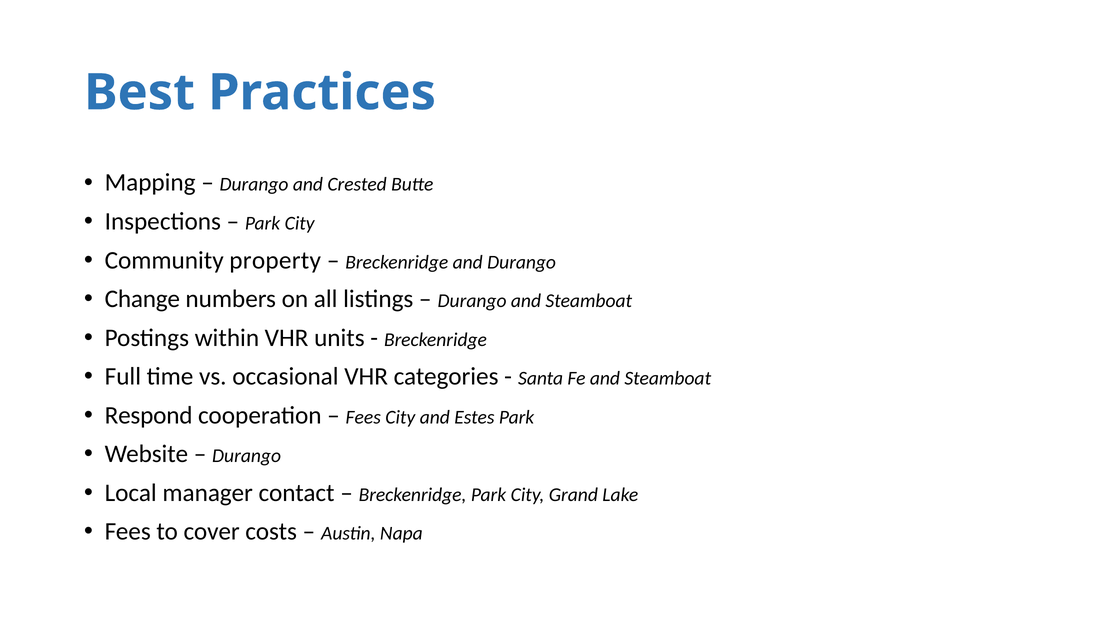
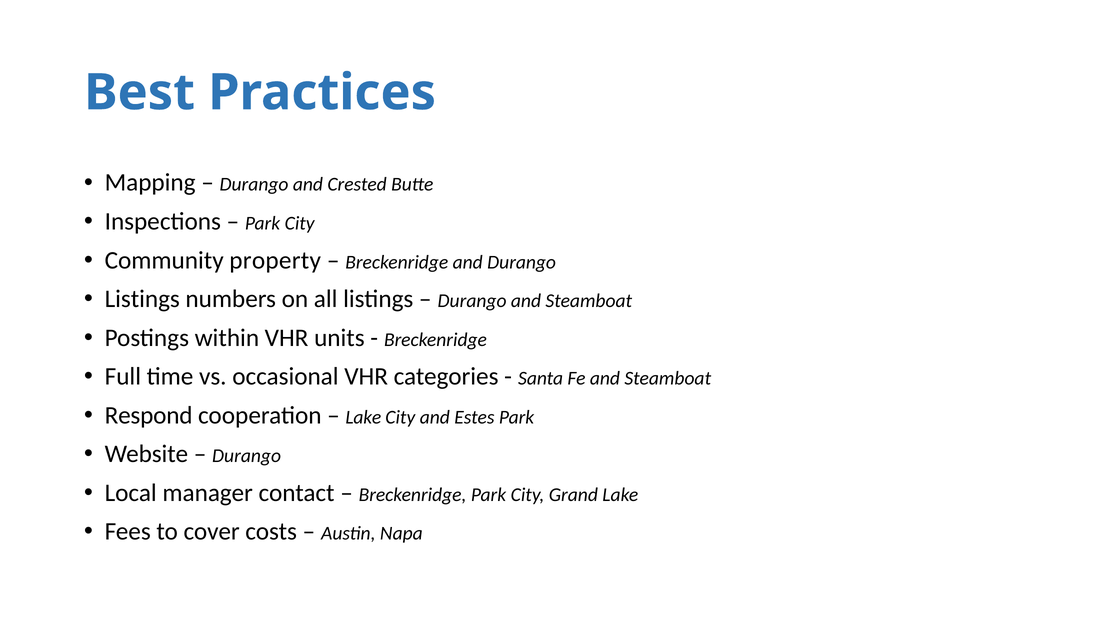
Change: Change -> Listings (142, 299)
Fees: Fees -> Lake (363, 417)
